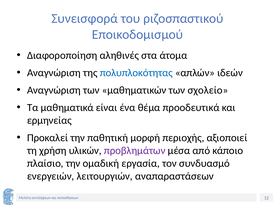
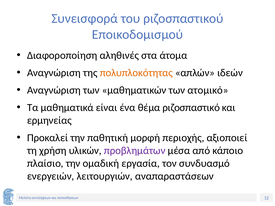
πολυπλοκότητας colour: blue -> orange (136, 73)
σχολείο: σχολείο -> ατομικό (208, 90)
προοδευτικά: προοδευτικά -> ριζοσπαστικό (191, 108)
